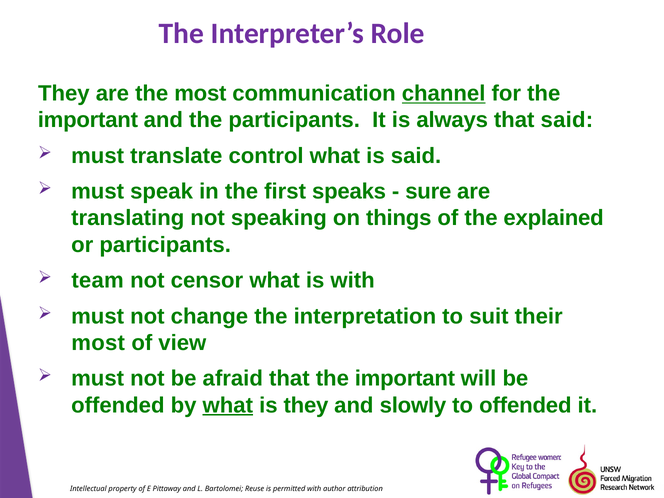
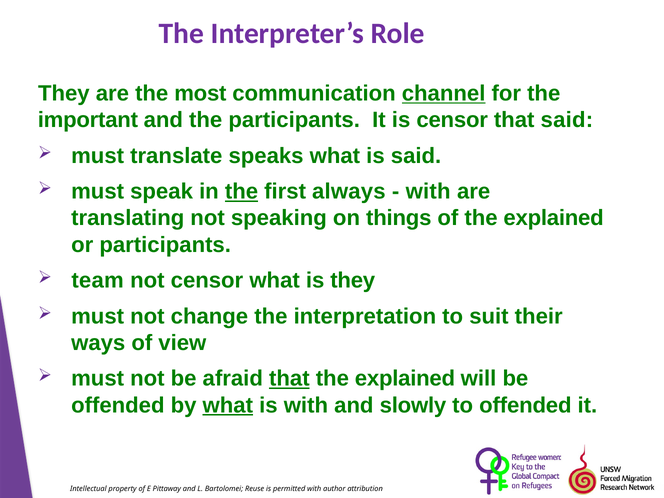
is always: always -> censor (452, 120)
control: control -> speaks (266, 156)
the underline: none -> present (241, 192)
speaks: speaks -> always (349, 192)
sure: sure -> with (428, 192)
is with: with -> they (353, 281)
most: most -> ways (98, 343)
that underline: none -> present (289, 379)
important: important -> explained (405, 379)
is they: they -> with (306, 405)
